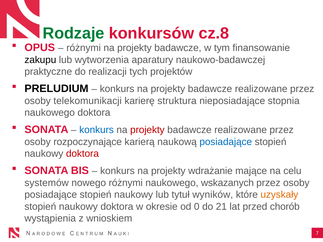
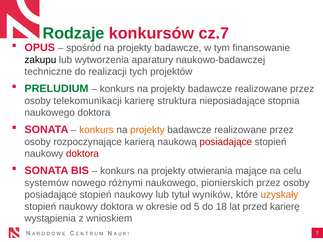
cz.8: cz.8 -> cz.7 (214, 33)
różnymi: różnymi -> spośród (84, 48)
praktyczne: praktyczne -> techniczne (48, 72)
PRELUDIUM colour: black -> green (56, 89)
konkurs colour: blue -> orange (97, 130)
projekty colour: red -> orange (147, 130)
posiadające colour: blue -> red (226, 142)
wdrażanie: wdrażanie -> otwierania (210, 171)
wskazanych: wskazanych -> pionierskich (227, 183)
0: 0 -> 5 (197, 207)
21: 21 -> 18 (221, 207)
przed chorób: chorób -> karierę (285, 207)
